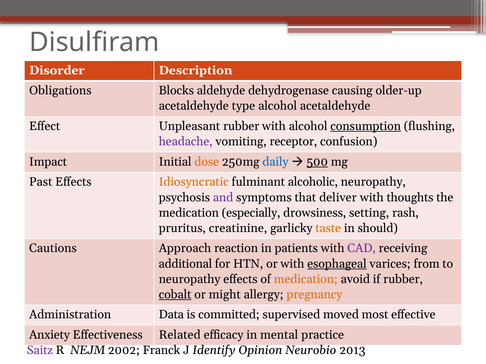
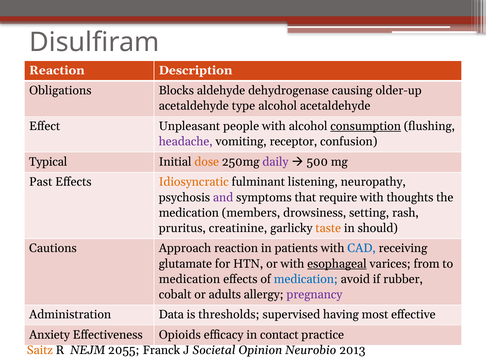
Disorder: Disorder -> Reaction (57, 70)
Unpleasant rubber: rubber -> people (241, 126)
Impact: Impact -> Typical (48, 162)
daily colour: blue -> purple (275, 162)
500 underline: present -> none (317, 162)
alcoholic: alcoholic -> listening (313, 182)
deliver: deliver -> require (338, 198)
especially: especially -> members (251, 213)
CAD colour: purple -> blue (362, 249)
additional: additional -> glutamate (185, 264)
neuropathy: neuropathy -> medication (189, 279)
medication colour: orange -> blue (306, 279)
cobalt underline: present -> none (175, 295)
might: might -> adults (225, 295)
pregnancy colour: orange -> purple (314, 295)
committed: committed -> thresholds (229, 315)
moved: moved -> having (341, 315)
Related: Related -> Opioids (180, 335)
mental: mental -> contact (279, 335)
Saitz colour: purple -> orange (40, 351)
2002: 2002 -> 2055 (124, 351)
Identify: Identify -> Societal (214, 351)
